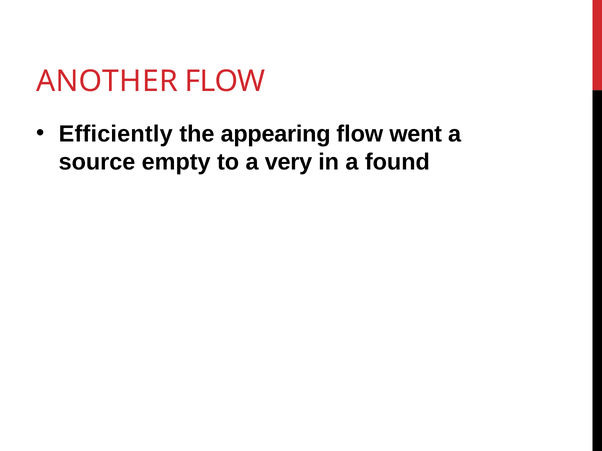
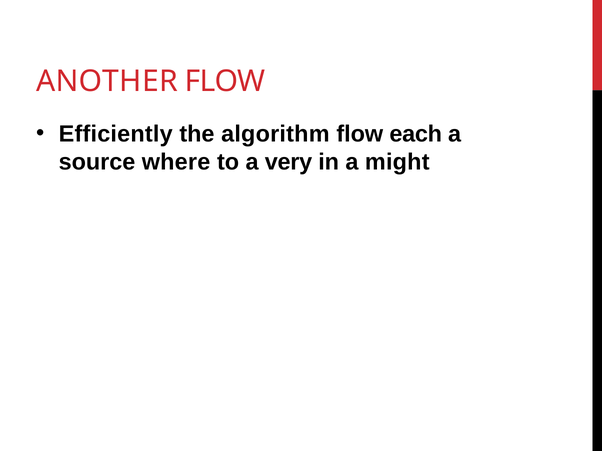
appearing: appearing -> algorithm (275, 134)
went: went -> each (416, 134)
empty: empty -> where (176, 162)
found: found -> might (397, 162)
